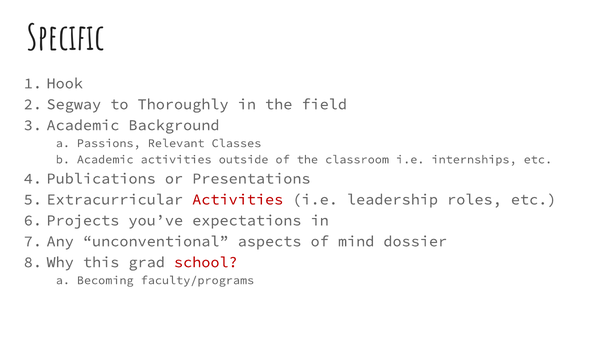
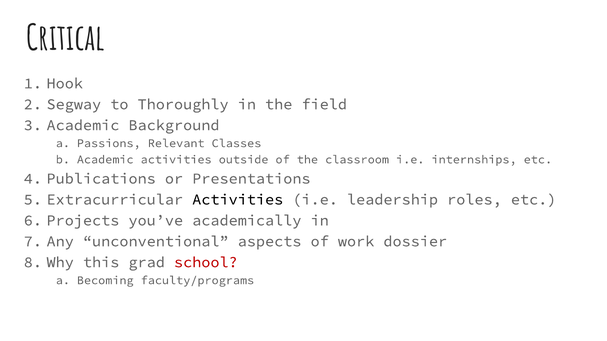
Specific: Specific -> Critical (66, 39)
Activities colour: red -> black (238, 200)
expectations: expectations -> academically (247, 221)
mind: mind -> work (356, 242)
